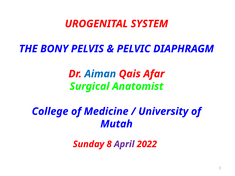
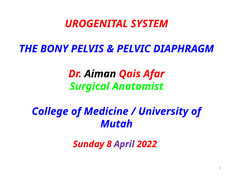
Aiman colour: blue -> black (100, 74)
